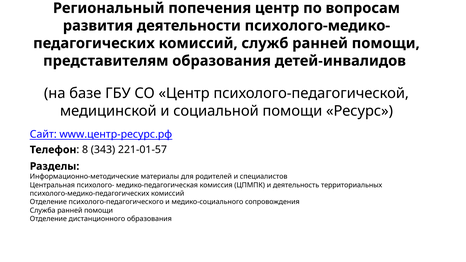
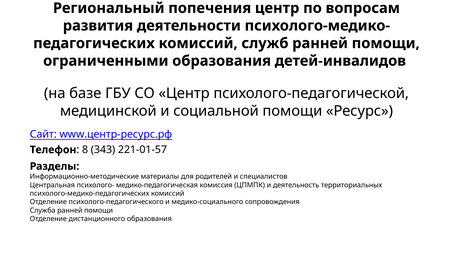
представителям: представителям -> ограниченными (106, 61)
